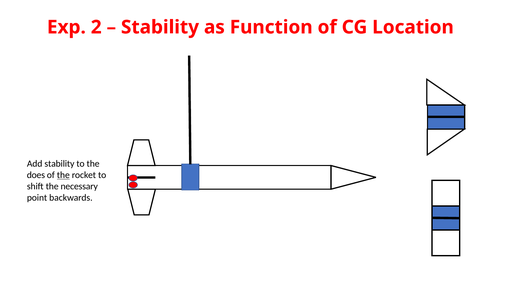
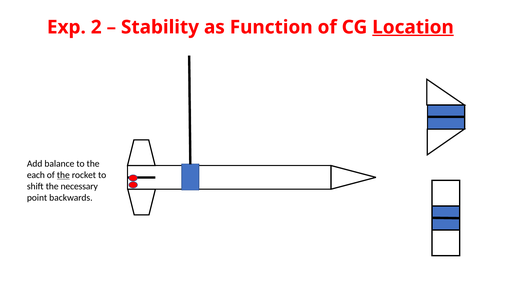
Location underline: none -> present (413, 27)
Add stability: stability -> balance (59, 163)
does: does -> each (36, 175)
